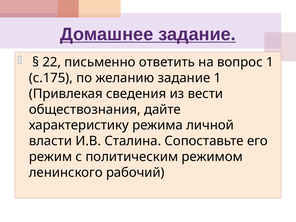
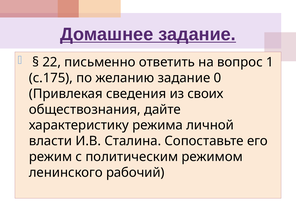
задание 1: 1 -> 0 (217, 78)
вести: вести -> своих (205, 94)
